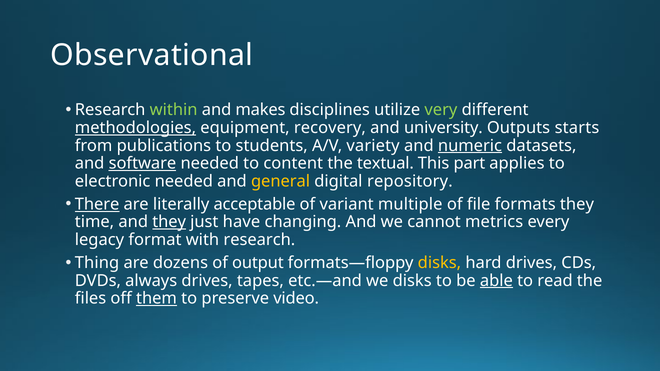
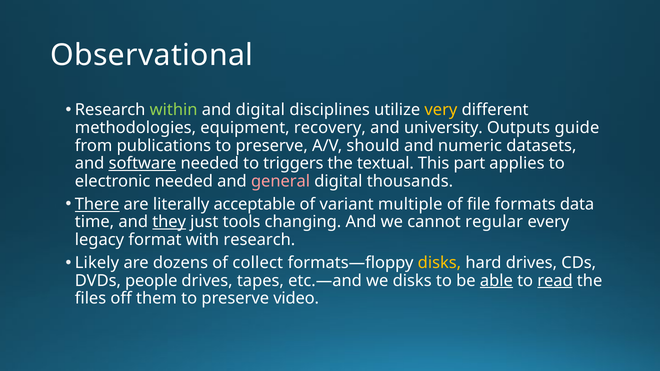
and makes: makes -> digital (260, 110)
very colour: light green -> yellow (441, 110)
methodologies underline: present -> none (135, 128)
starts: starts -> guide (577, 128)
publications to students: students -> preserve (272, 146)
variety: variety -> should (373, 146)
numeric underline: present -> none (470, 146)
content: content -> triggers (293, 164)
general colour: yellow -> pink (281, 181)
repository: repository -> thousands (410, 181)
formats they: they -> data (577, 204)
have: have -> tools (242, 222)
metrics: metrics -> regular (494, 222)
Thing: Thing -> Likely (97, 263)
output: output -> collect (258, 263)
always: always -> people (151, 281)
read underline: none -> present (555, 281)
them underline: present -> none (157, 299)
